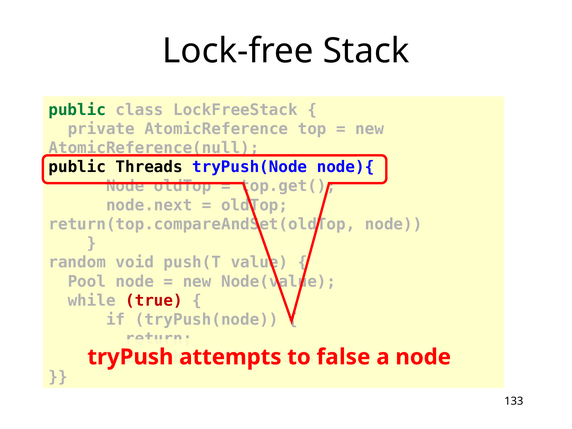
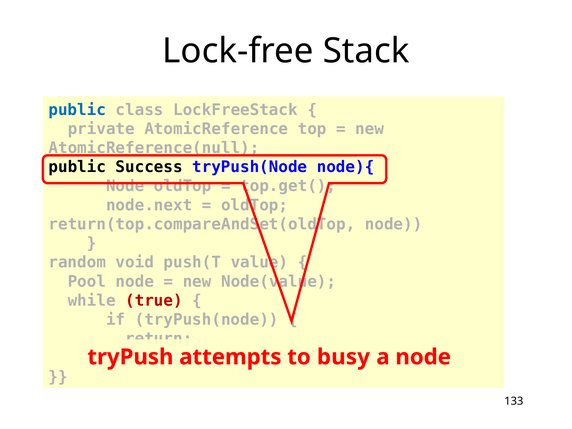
public colour: green -> blue (77, 110)
Threads: Threads -> Success (149, 167)
false: false -> busy (343, 357)
